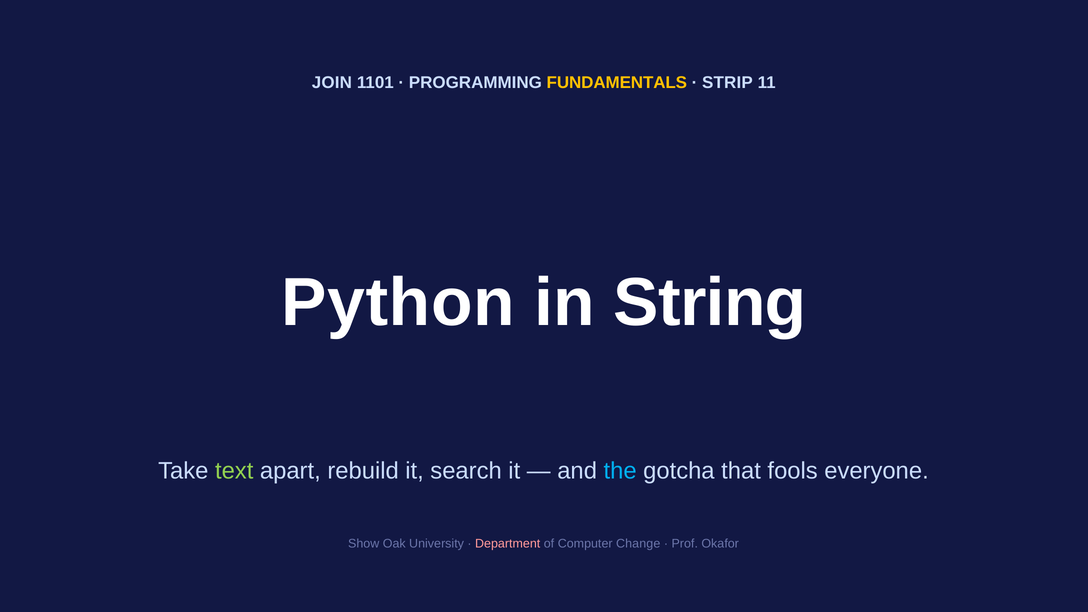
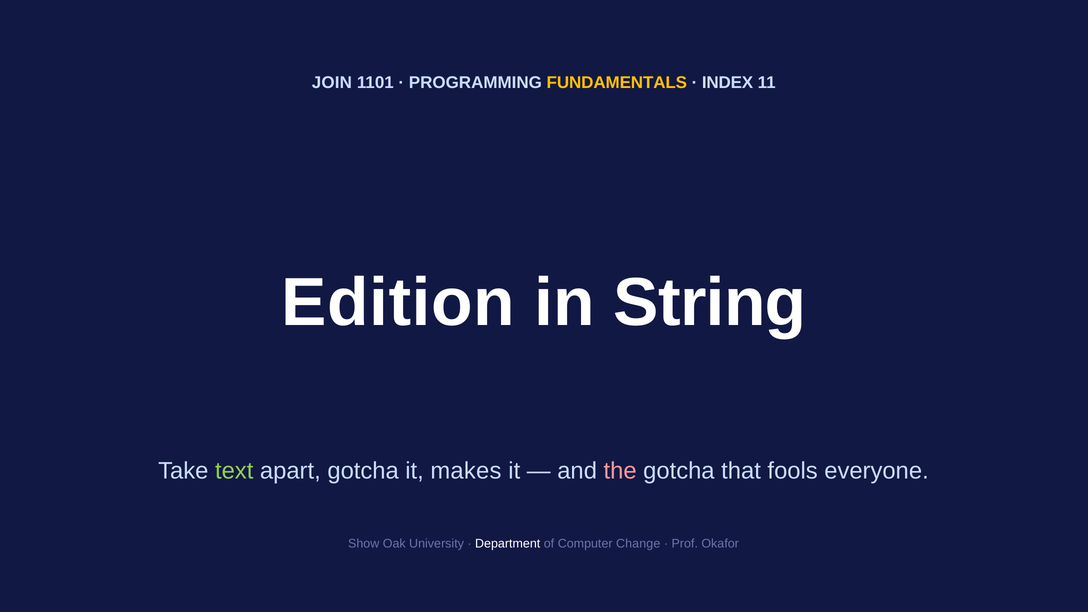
STRIP: STRIP -> INDEX (728, 83)
Python: Python -> Edition (398, 303)
apart rebuild: rebuild -> gotcha (363, 471)
search: search -> makes (466, 471)
the colour: light blue -> pink (620, 471)
Department colour: pink -> white (508, 543)
